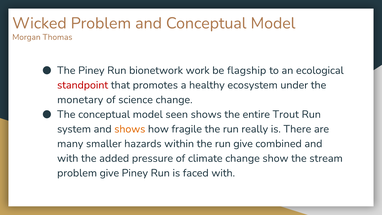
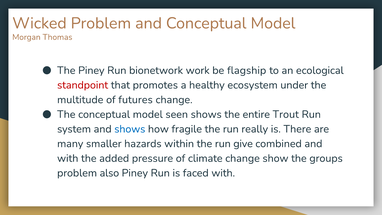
monetary: monetary -> multitude (80, 100)
science: science -> futures (136, 100)
shows colour: orange -> blue (130, 129)
stream: stream -> groups (326, 158)
problem give: give -> also (109, 173)
